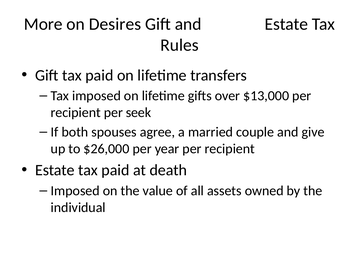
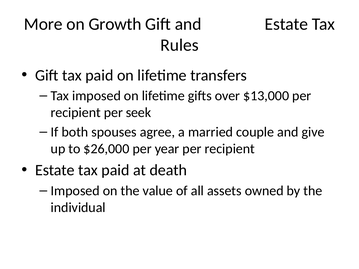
Desires: Desires -> Growth (115, 24)
